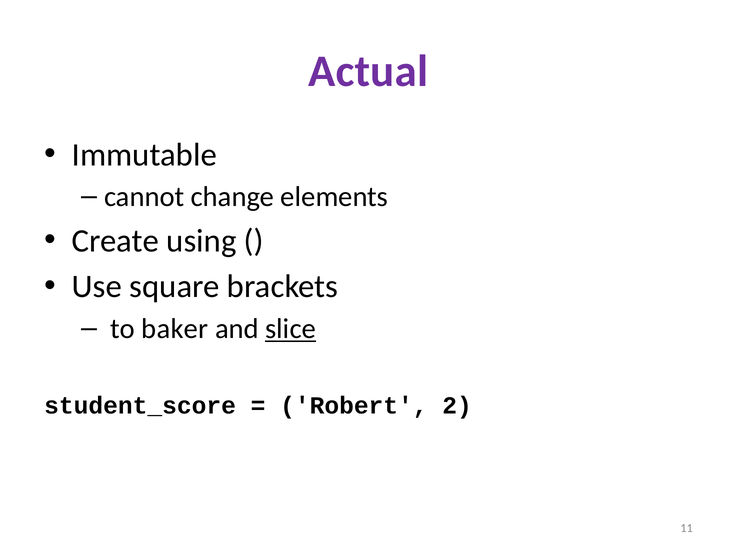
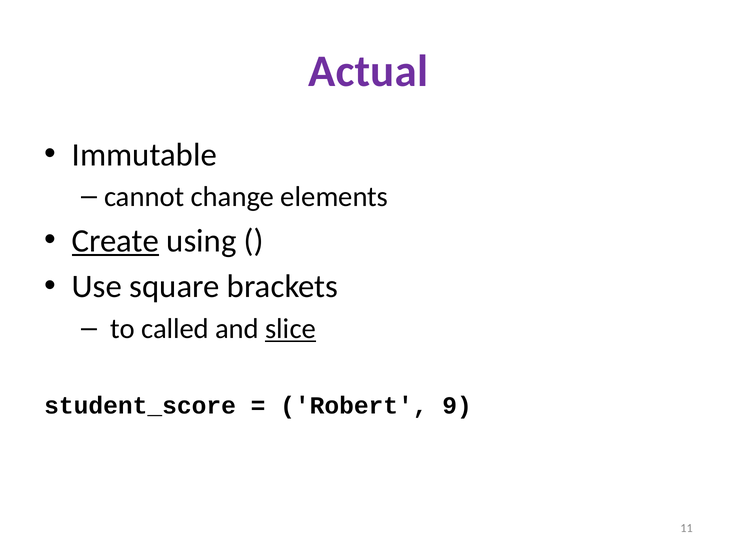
Create underline: none -> present (115, 241)
baker: baker -> called (175, 329)
2: 2 -> 9 (457, 405)
